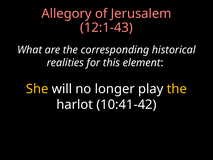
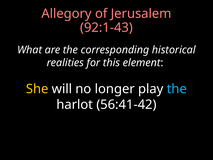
12:1-43: 12:1-43 -> 92:1-43 (106, 28)
the colour: yellow -> light blue (177, 89)
10:41-42: 10:41-42 -> 56:41-42 (126, 104)
